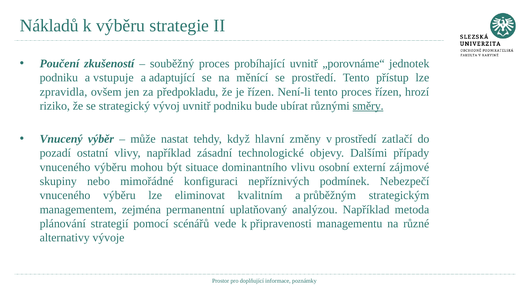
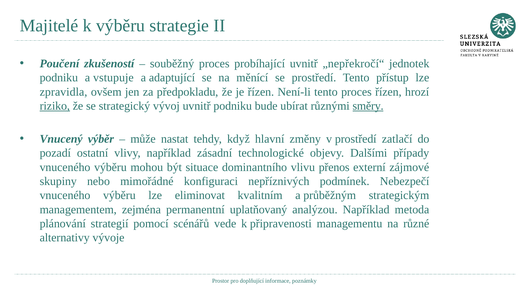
Nákladů: Nákladů -> Majitelé (49, 26)
„porovnáme“: „porovnáme“ -> „nepřekročí“ (353, 63)
riziko underline: none -> present (55, 106)
osobní: osobní -> přenos (334, 167)
